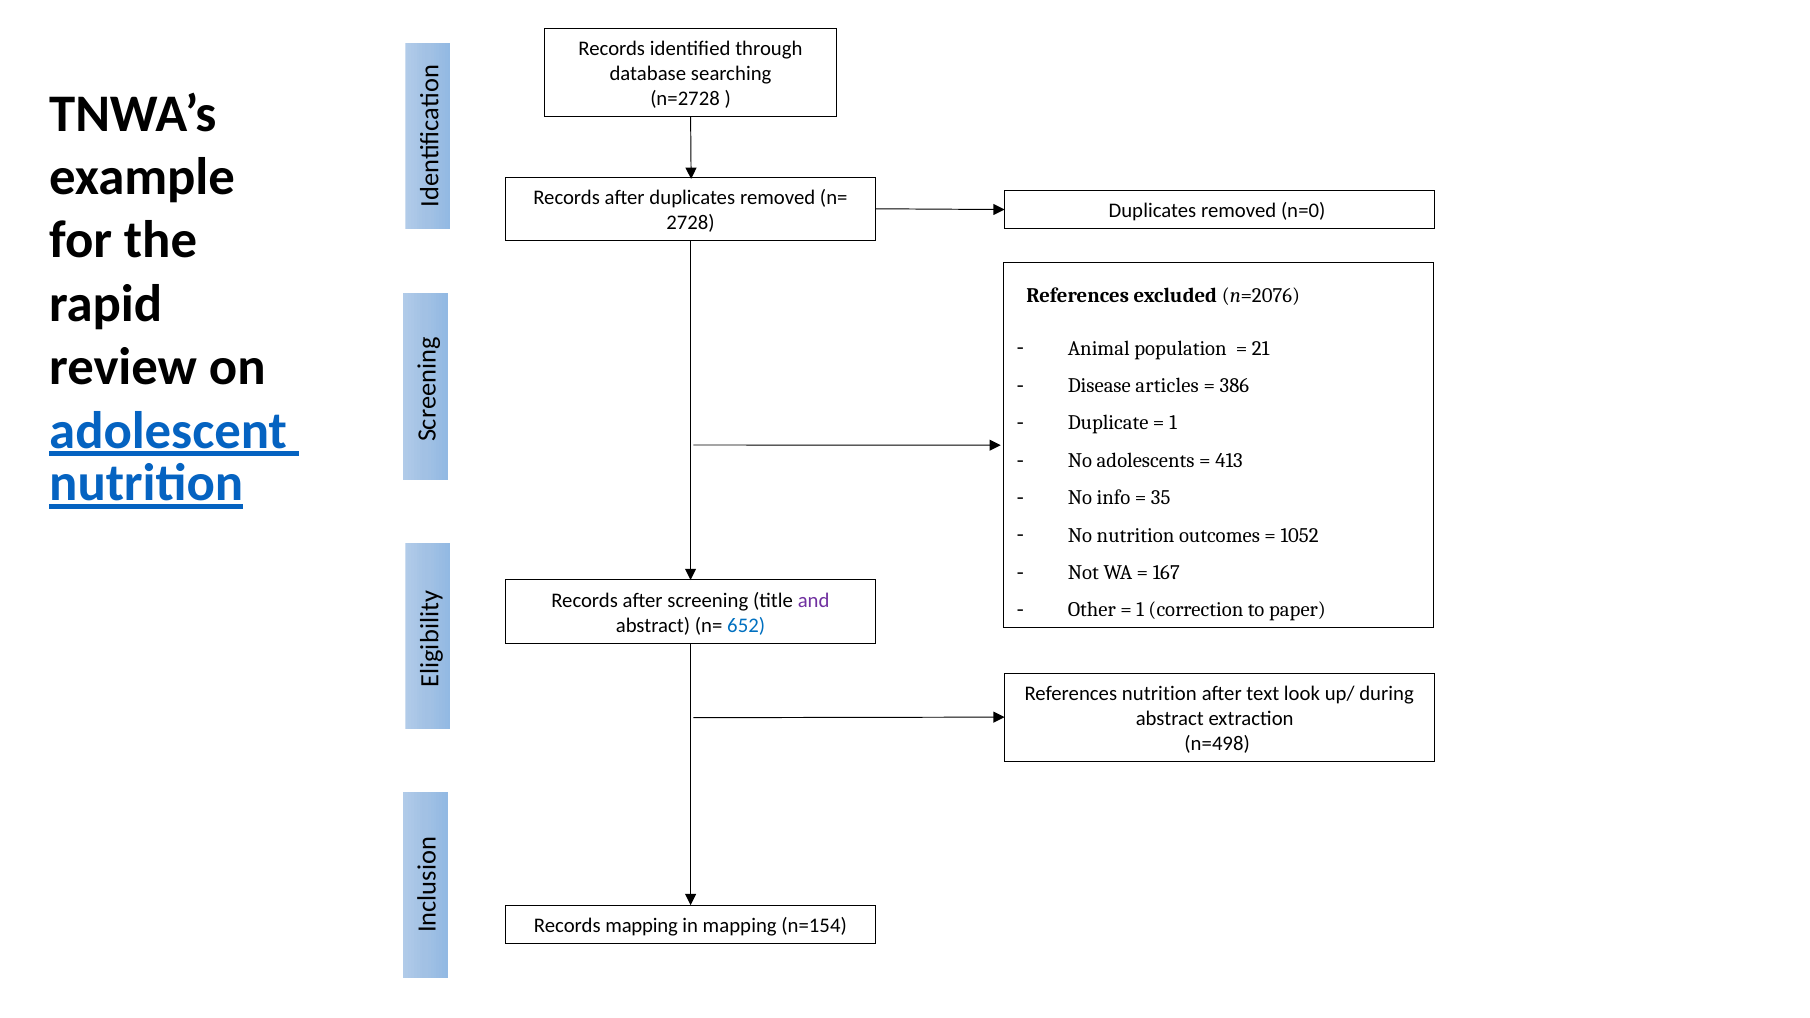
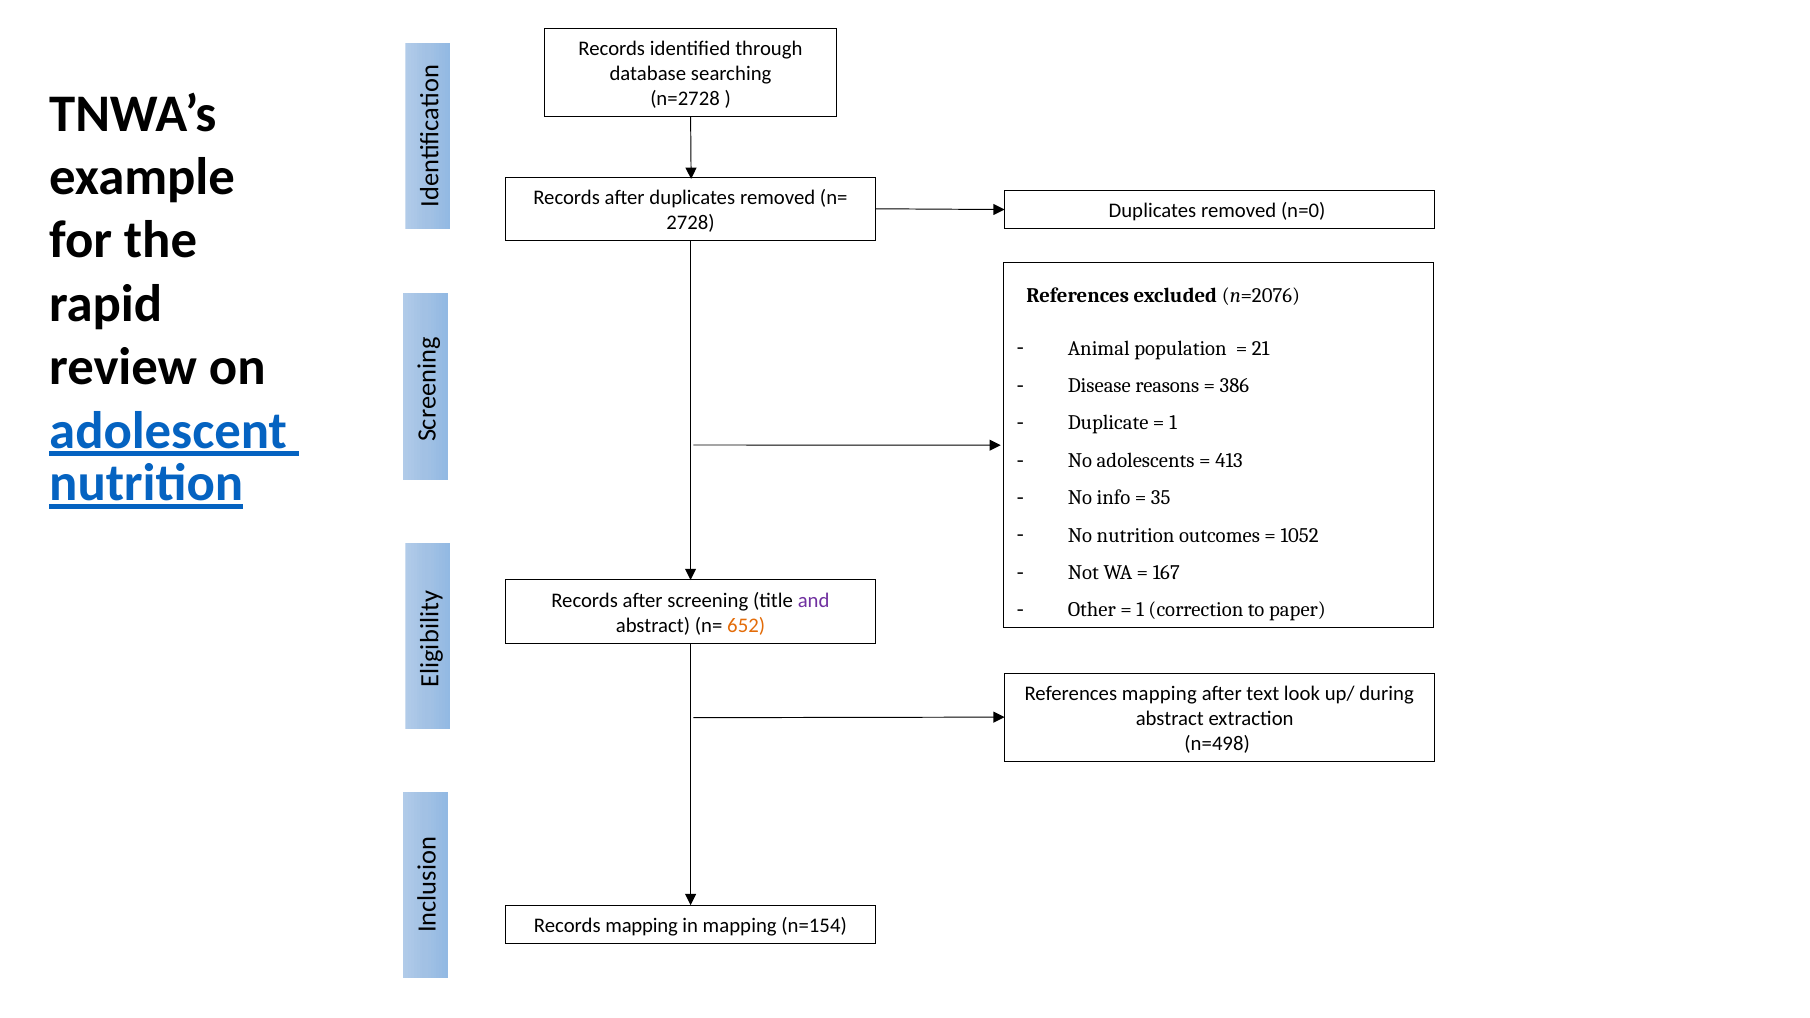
articles: articles -> reasons (1167, 386)
652 colour: blue -> orange (746, 626)
References nutrition: nutrition -> mapping (1159, 694)
